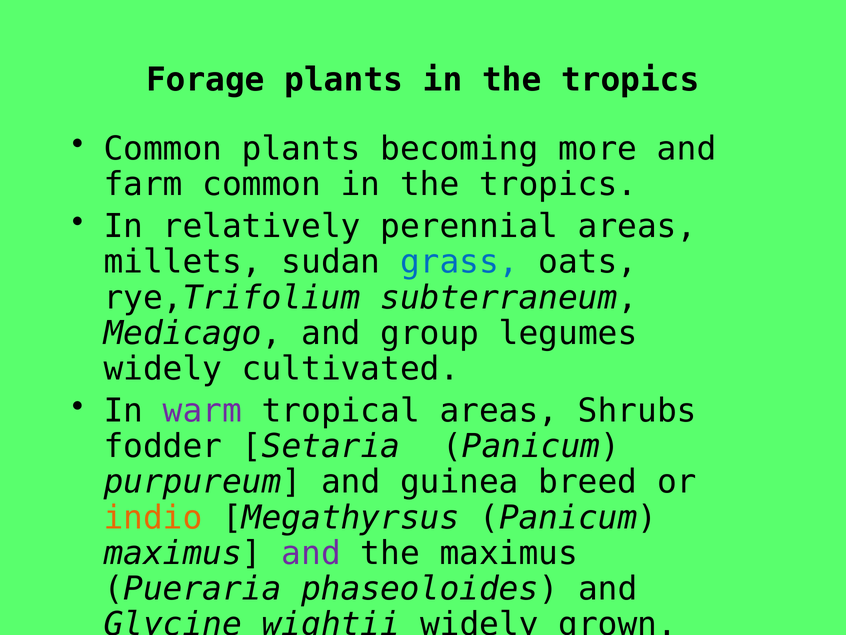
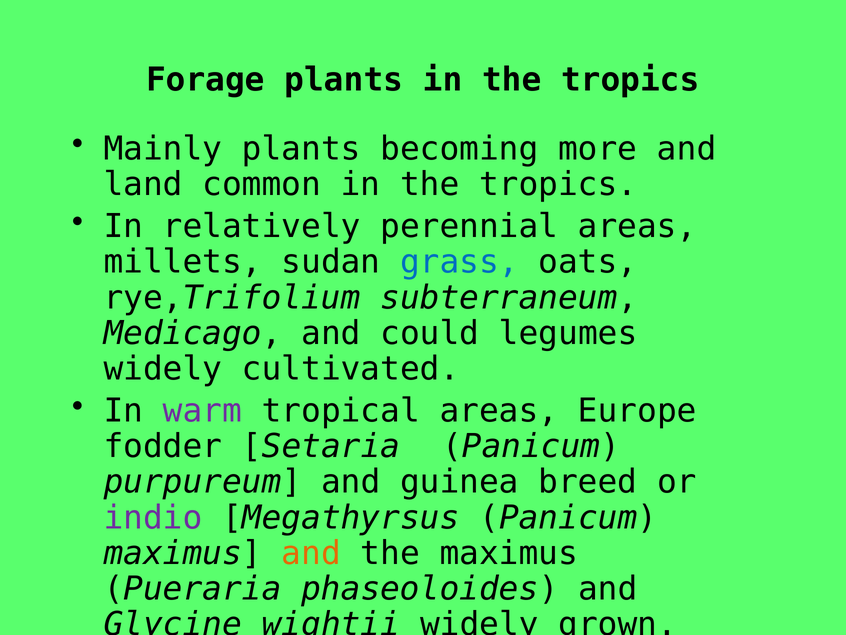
Common: Common -> Mainly (163, 149)
farm: farm -> land (143, 184)
group: group -> could (430, 333)
Shrubs: Shrubs -> Europe (637, 411)
indio colour: orange -> purple (153, 517)
and colour: purple -> orange (311, 553)
